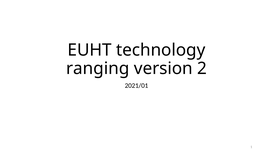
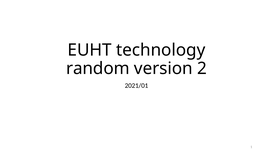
ranging: ranging -> random (98, 68)
